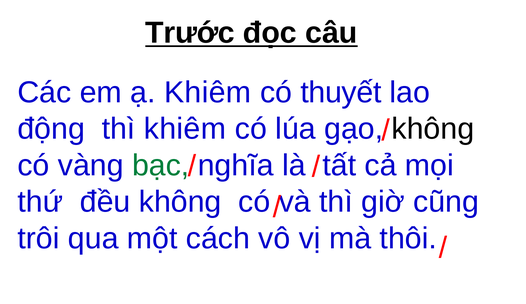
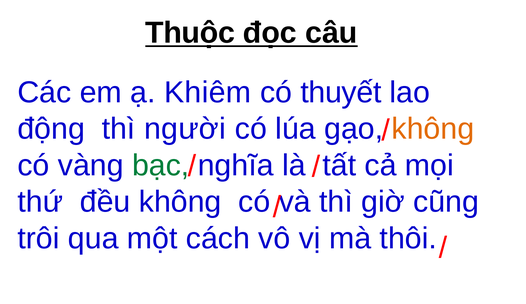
Trước: Trước -> Thuộc (190, 33)
thì khiêm: khiêm -> người (185, 129)
không colour: black -> orange (433, 129)
